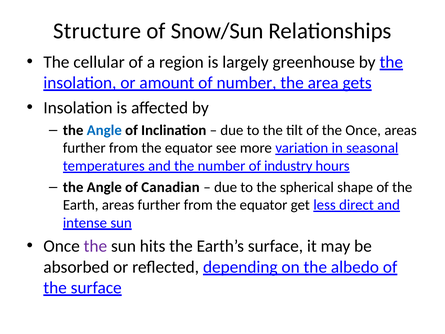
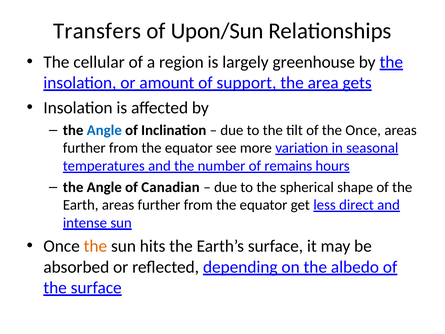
Structure: Structure -> Transfers (97, 31)
Snow/Sun: Snow/Sun -> Upon/Sun (217, 31)
of number: number -> support (246, 83)
industry: industry -> remains (288, 166)
the colour: purple -> orange (95, 246)
